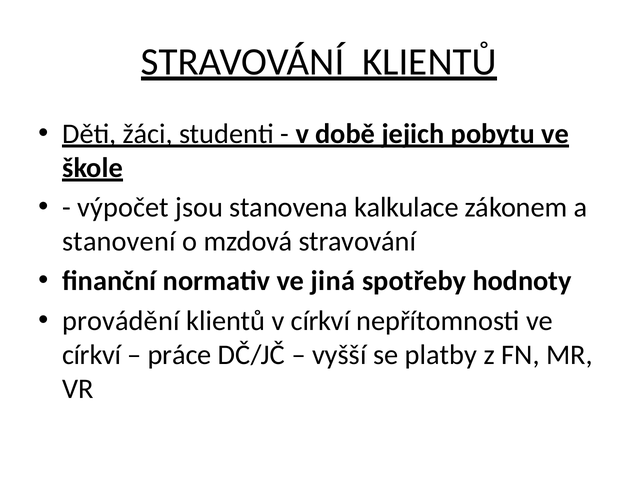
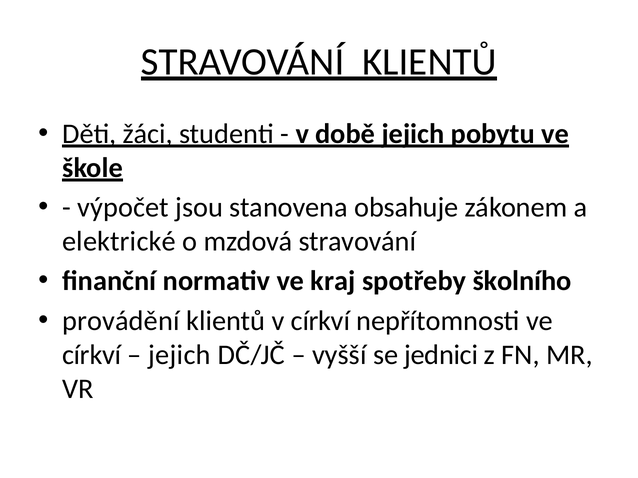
kalkulace: kalkulace -> obsahuje (406, 208)
stanovení: stanovení -> elektrické (119, 242)
jiná: jiná -> kraj (333, 281)
hodnoty: hodnoty -> školního (522, 281)
práce: práce -> jejich (179, 355)
platby: platby -> jednici (441, 355)
